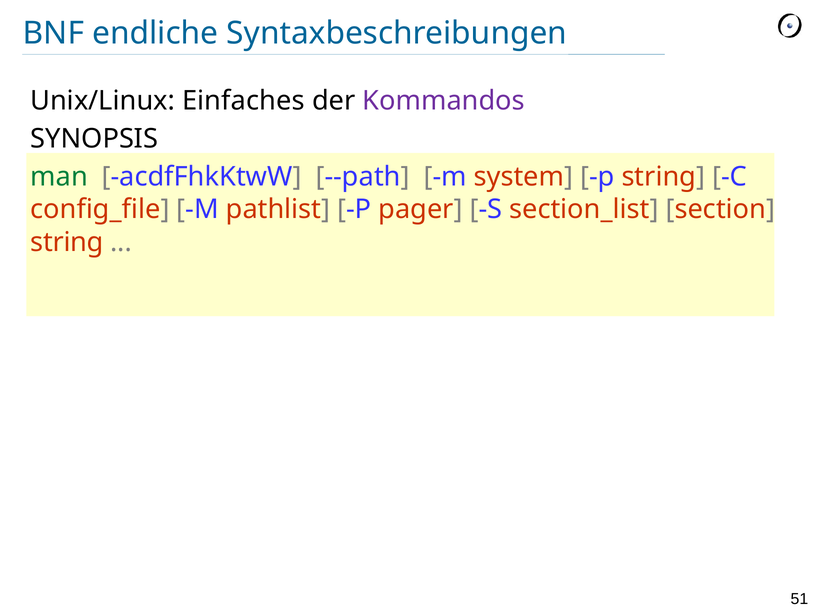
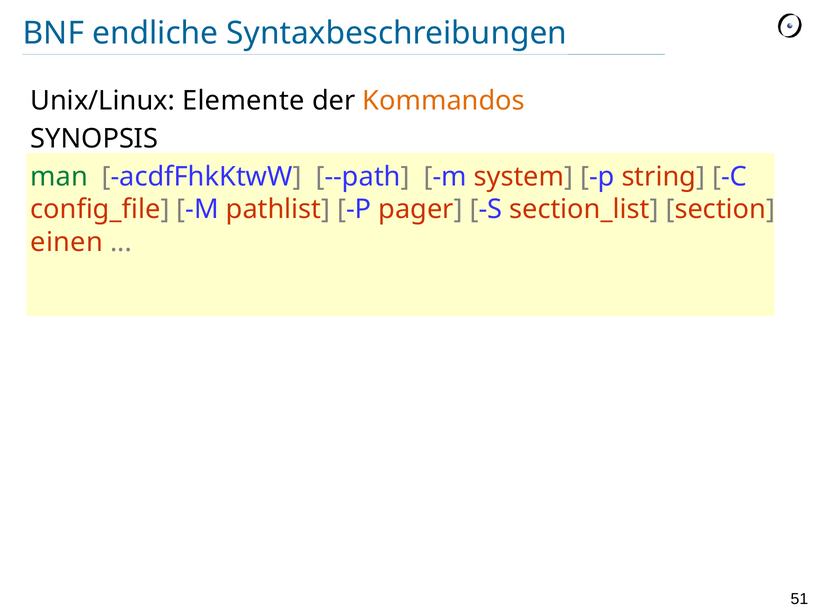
Einfaches: Einfaches -> Elemente (243, 101)
Kommandos colour: purple -> orange (444, 101)
string: string -> einen (67, 242)
